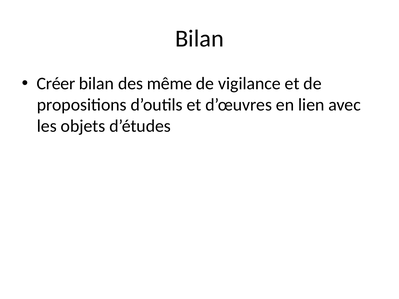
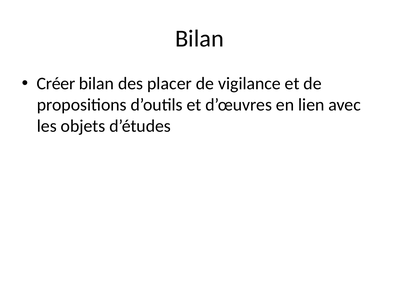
même: même -> placer (169, 84)
